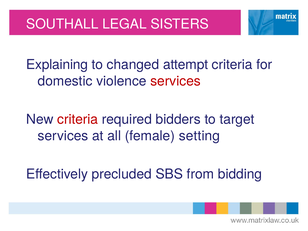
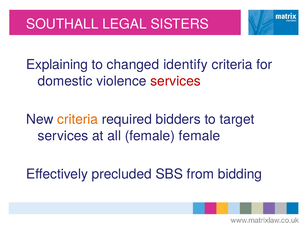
attempt: attempt -> identify (185, 65)
criteria colour: red -> orange (78, 119)
female setting: setting -> female (200, 136)
